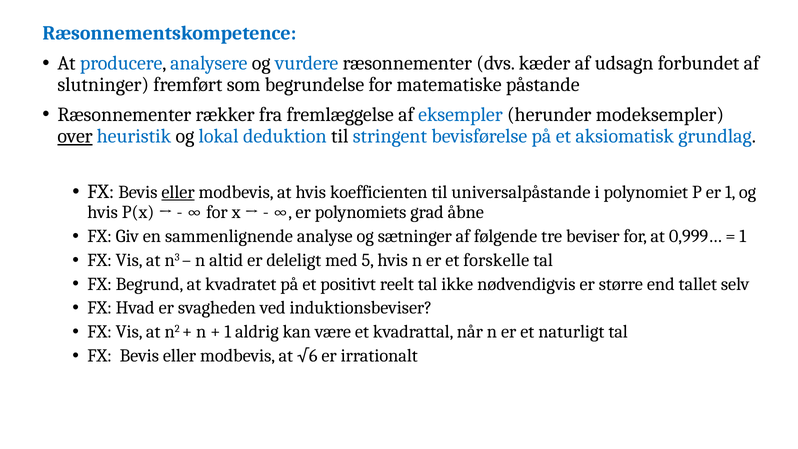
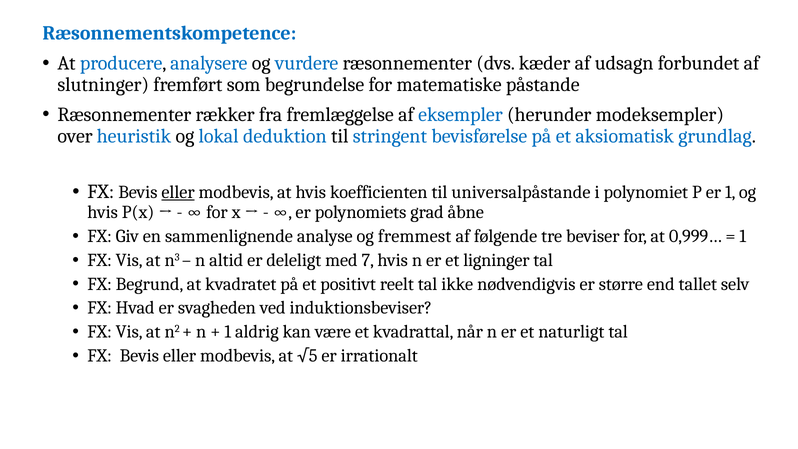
over underline: present -> none (75, 136)
sætninger: sætninger -> fremmest (415, 236)
5: 5 -> 7 (368, 260)
forskelle: forskelle -> ligninger (496, 260)
√6: √6 -> √5 (307, 356)
